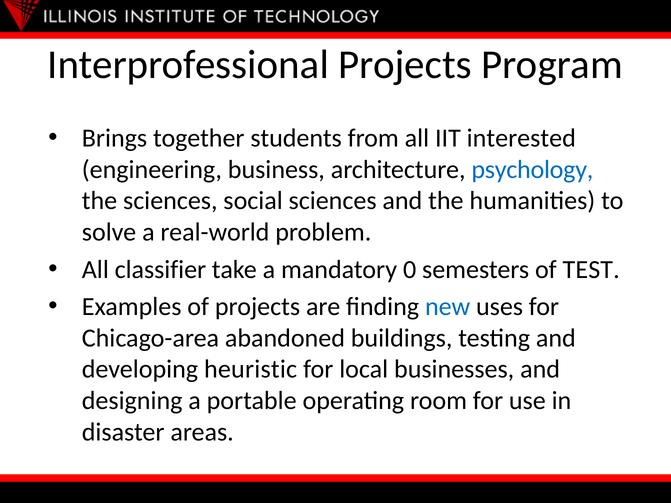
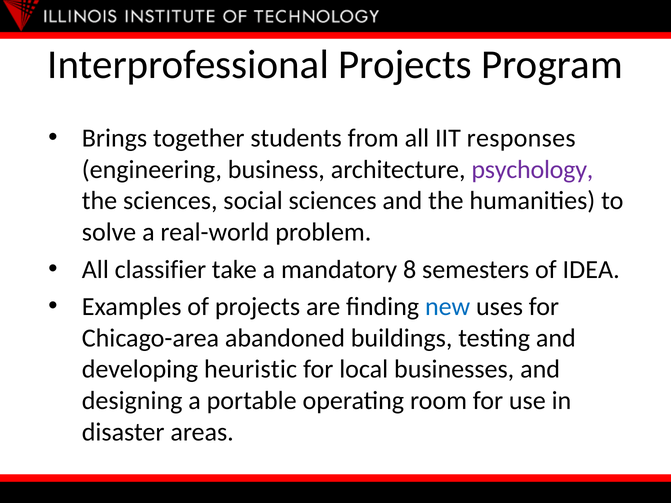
interested: interested -> responses (521, 138)
psychology colour: blue -> purple (532, 170)
0: 0 -> 8 (410, 270)
TEST: TEST -> IDEA (591, 270)
